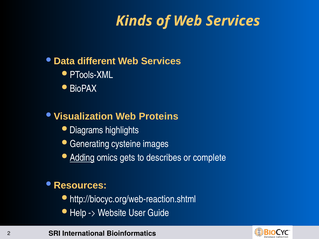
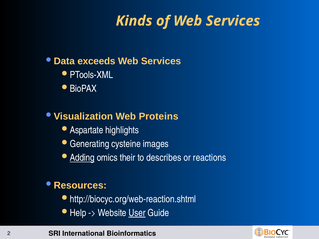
different: different -> exceeds (96, 61)
Diagrams: Diagrams -> Aspartate (86, 130)
gets: gets -> their (128, 158)
complete: complete -> reactions (210, 158)
User underline: none -> present (137, 213)
